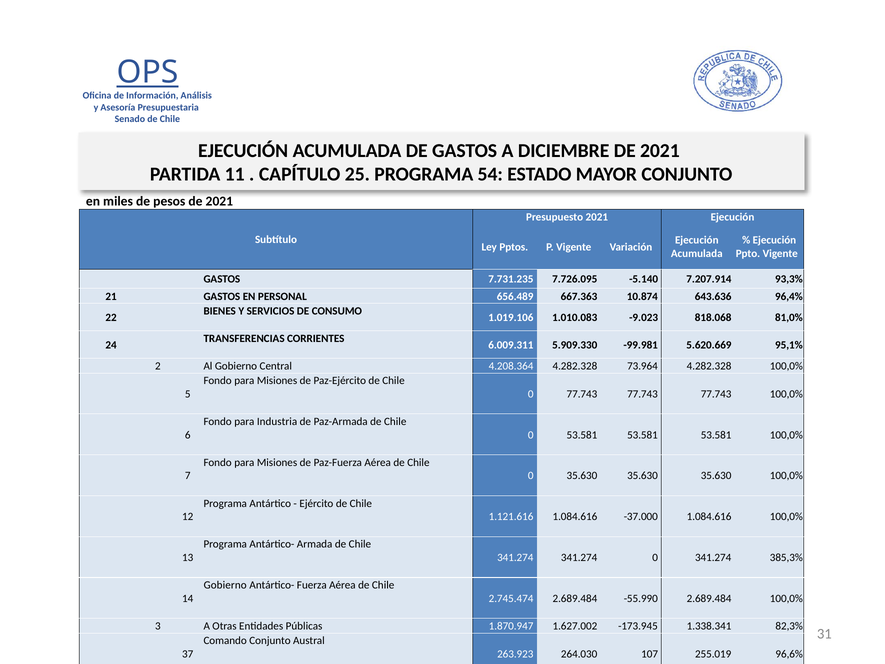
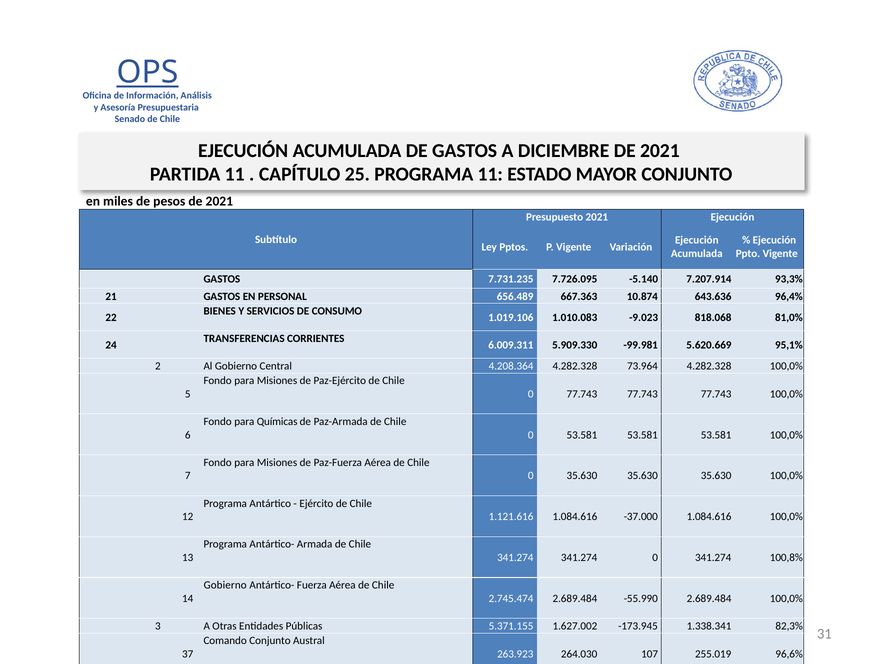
PROGRAMA 54: 54 -> 11 (490, 174)
Industria: Industria -> Químicas (277, 421)
385,3%: 385,3% -> 100,8% (786, 557)
1.870.947: 1.870.947 -> 5.371.155 (511, 626)
